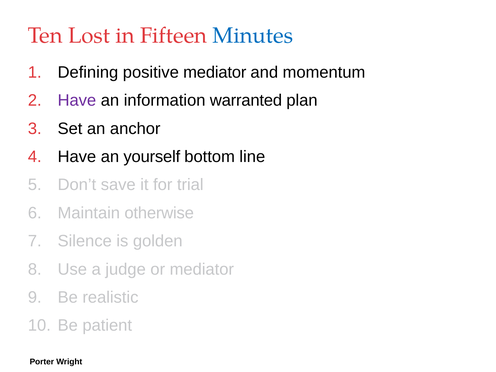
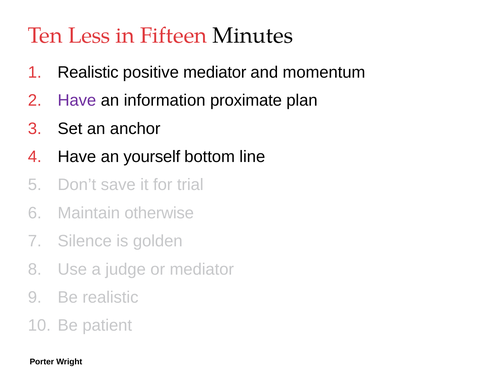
Lost: Lost -> Less (89, 35)
Minutes colour: blue -> black (253, 35)
Defining: Defining -> Realistic (88, 72)
warranted: warranted -> proximate (246, 100)
